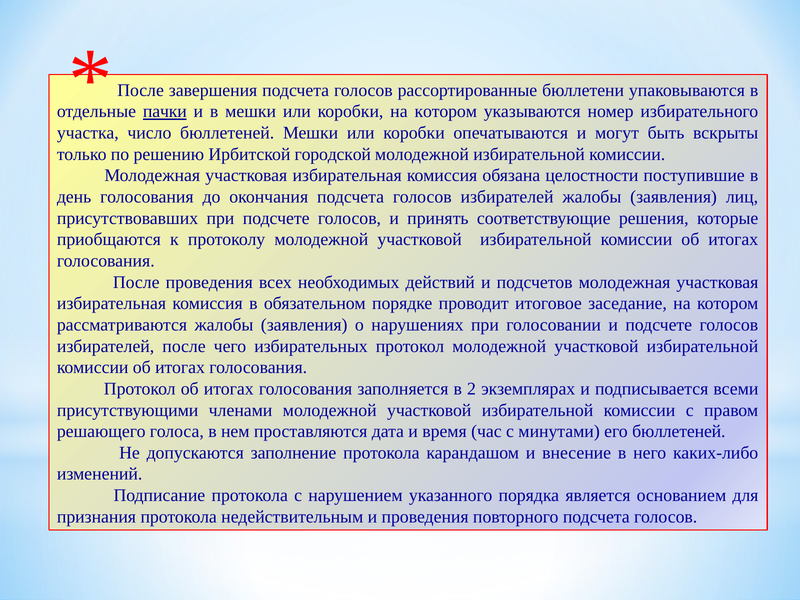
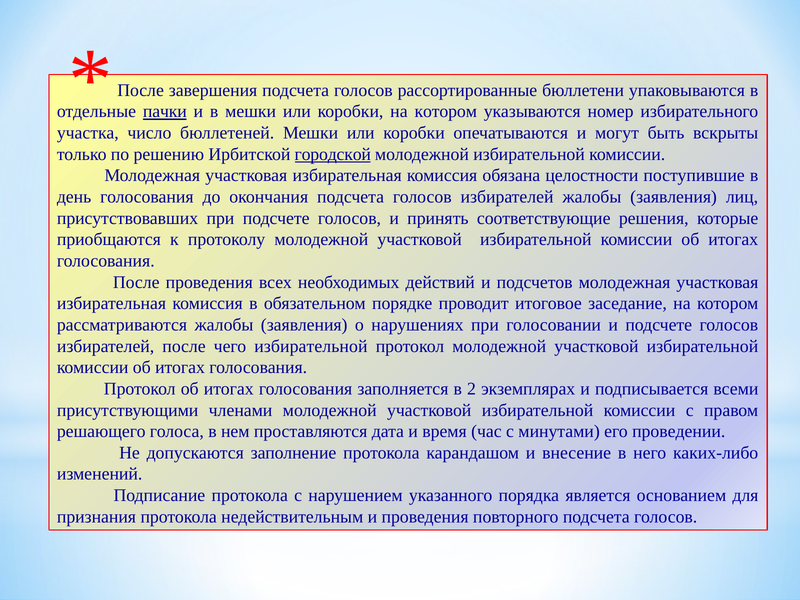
городской underline: none -> present (333, 154)
чего избирательных: избирательных -> избирательной (311, 346)
его бюллетеней: бюллетеней -> проведении (679, 431)
